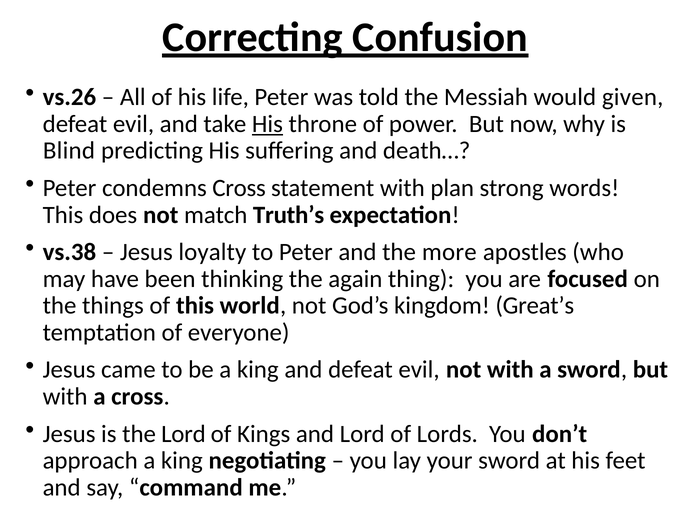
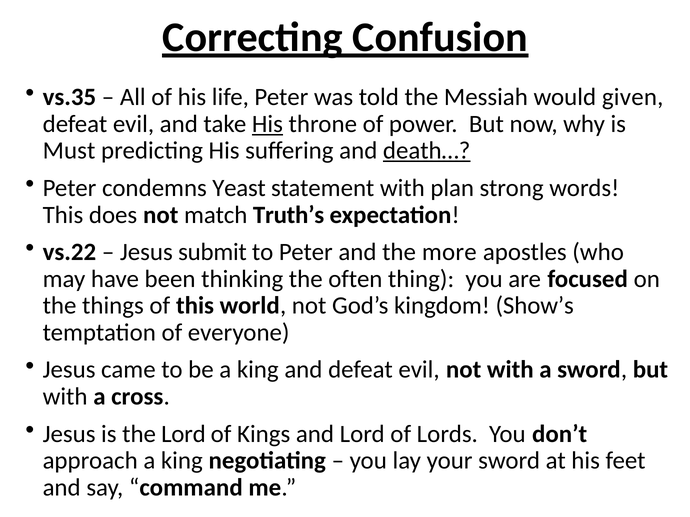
vs.26: vs.26 -> vs.35 (69, 97)
Blind: Blind -> Must (69, 151)
death… underline: none -> present (427, 151)
condemns Cross: Cross -> Yeast (239, 188)
vs.38: vs.38 -> vs.22 (69, 252)
loyalty: loyalty -> submit (213, 252)
again: again -> often (355, 279)
Great’s: Great’s -> Show’s (535, 306)
